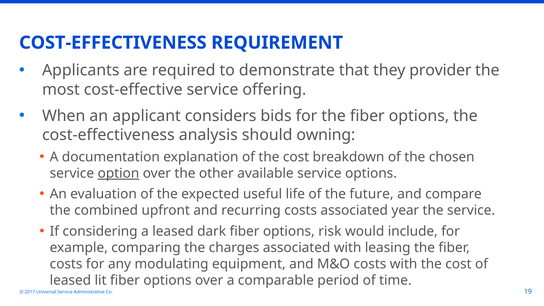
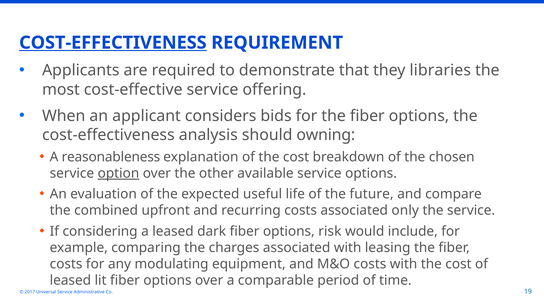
COST-EFFECTIVENESS underline: none -> present (113, 43)
provider: provider -> libraries (440, 70)
documentation: documentation -> reasonableness (111, 157)
year: year -> only (405, 210)
